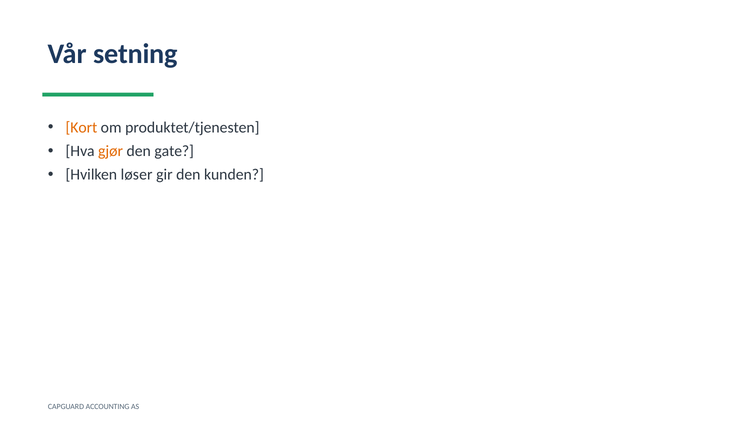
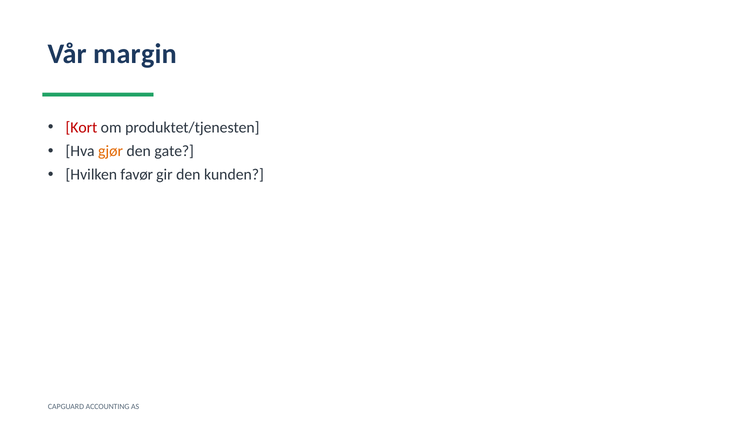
setning: setning -> margin (135, 54)
Kort colour: orange -> red (81, 128)
løser: løser -> favør (137, 175)
